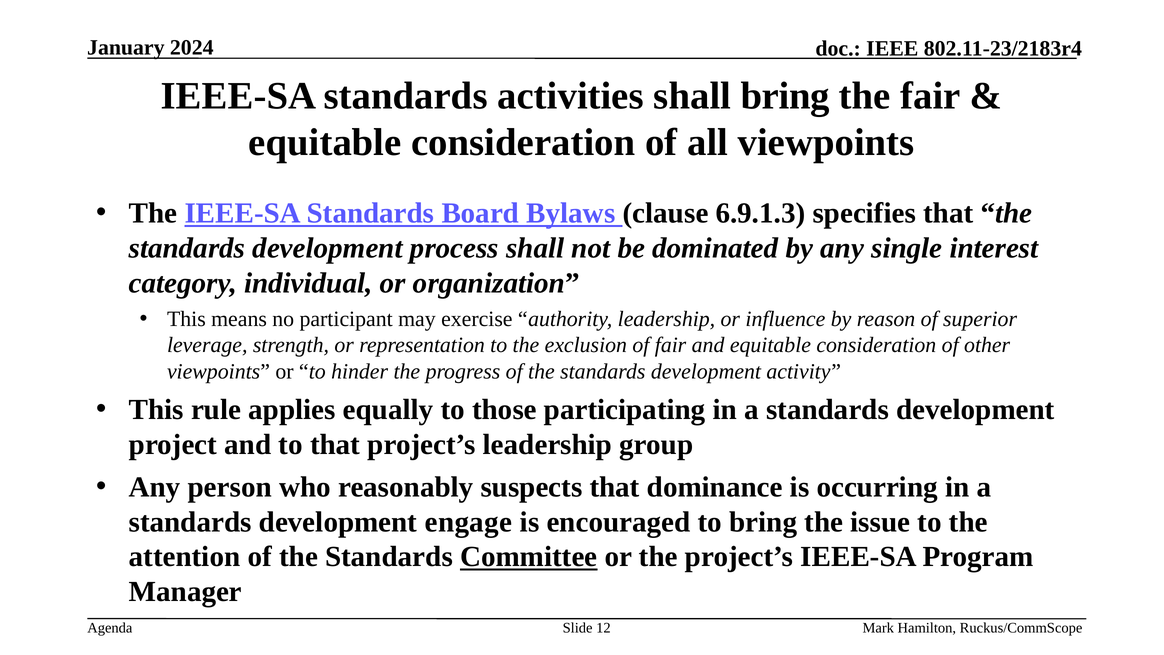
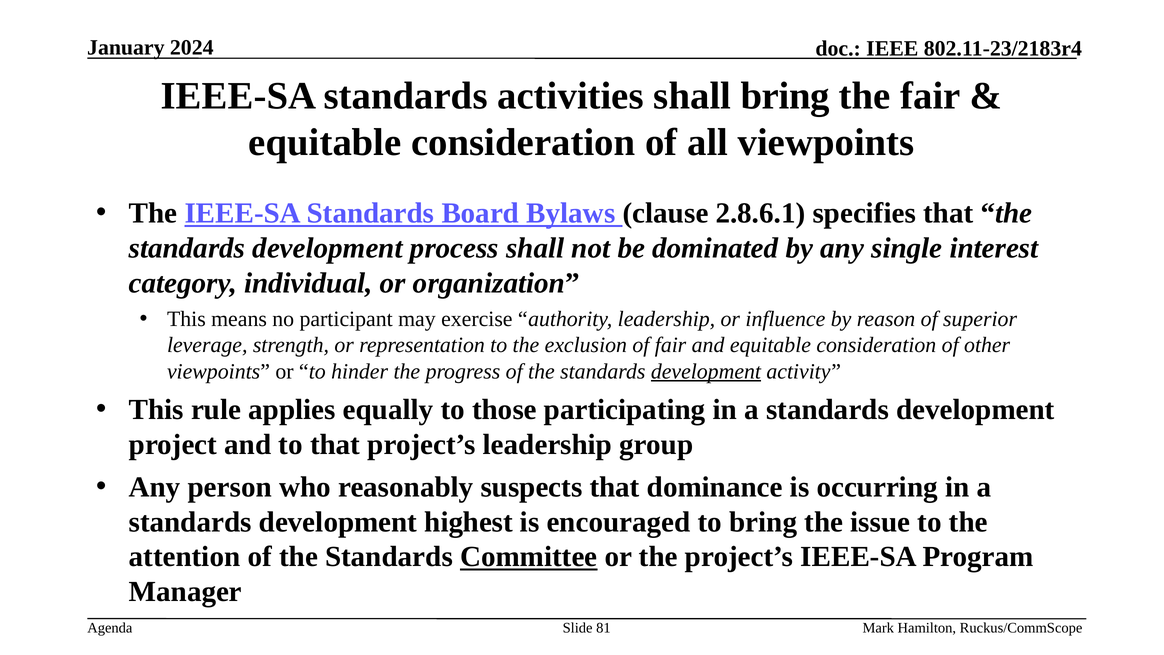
6.9.1.3: 6.9.1.3 -> 2.8.6.1 (760, 213)
development underline: none -> present (706, 371)
engage: engage -> highest (469, 522)
12: 12 -> 81 (603, 628)
